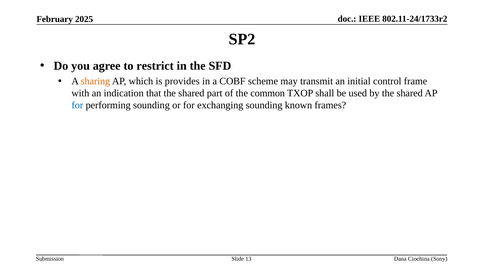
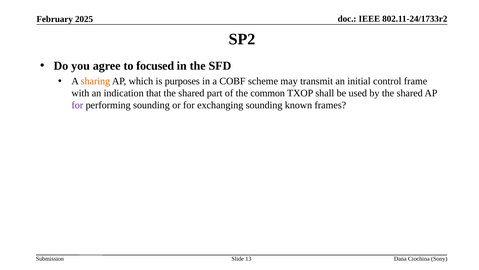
restrict: restrict -> focused (155, 66)
provides: provides -> purposes (182, 81)
for colour: blue -> purple (77, 105)
